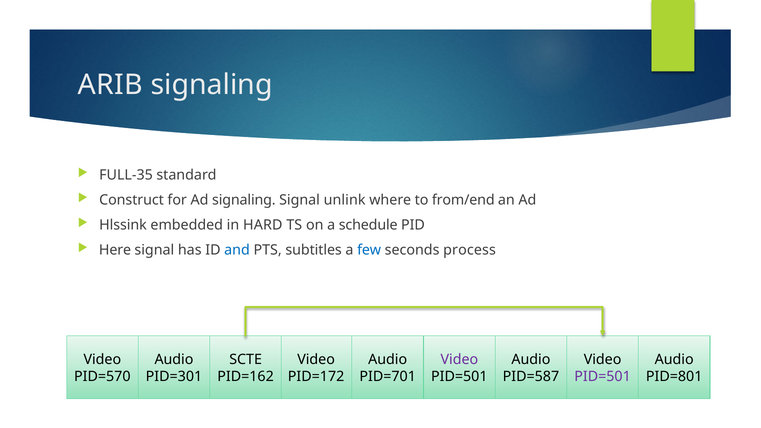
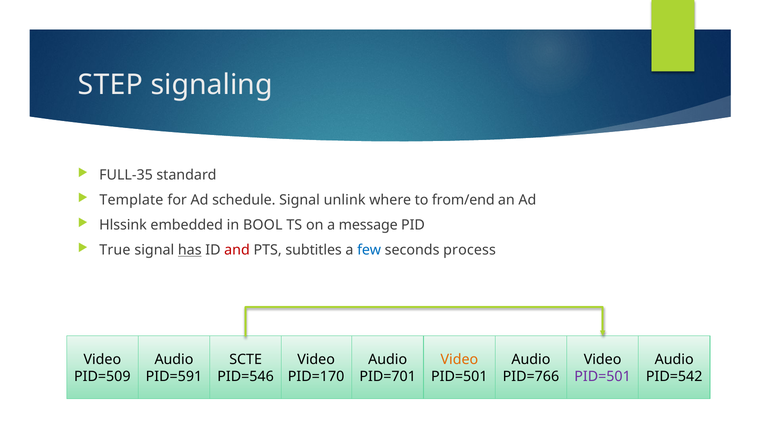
ARIB: ARIB -> STEP (110, 85)
Construct: Construct -> Template (131, 200)
Ad signaling: signaling -> schedule (244, 200)
HARD: HARD -> BOOL (263, 225)
schedule: schedule -> message (368, 225)
Here: Here -> True (115, 250)
has underline: none -> present (190, 250)
and colour: blue -> red (237, 250)
Video colour: purple -> orange (459, 360)
PID=570: PID=570 -> PID=509 (102, 377)
PID=301: PID=301 -> PID=591 (174, 377)
PID=162: PID=162 -> PID=546 (246, 377)
PID=172: PID=172 -> PID=170 (316, 377)
PID=587: PID=587 -> PID=766 (531, 377)
PID=801: PID=801 -> PID=542 (674, 377)
